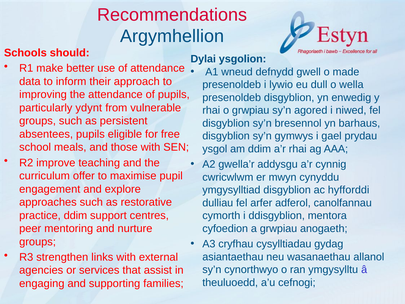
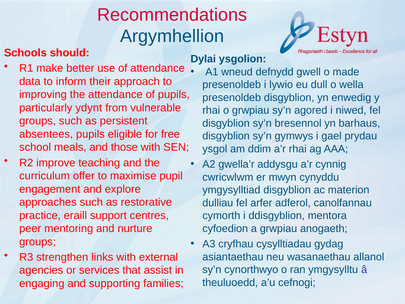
hyfforddi: hyfforddi -> materion (349, 190)
practice ddim: ddim -> eraill (75, 215)
